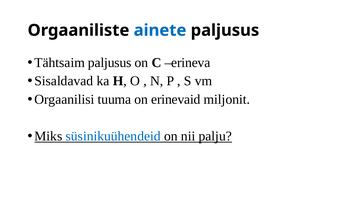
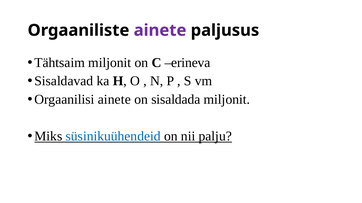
ainete colour: blue -> purple (160, 30)
Tähtsaim paljusus: paljusus -> miljonit (110, 63)
Orgaanilisi tuuma: tuuma -> ainete (114, 100)
erinevaid: erinevaid -> sisaldada (176, 100)
